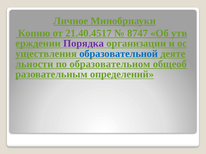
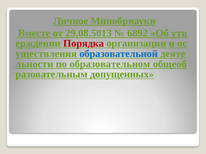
Копию: Копию -> Вместе (34, 33)
21.40.4517: 21.40.4517 -> 29.08.5013 (89, 33)
8747: 8747 -> 6892 (138, 33)
Порядка colour: purple -> red (84, 44)
определений: определений -> допущенных (122, 74)
